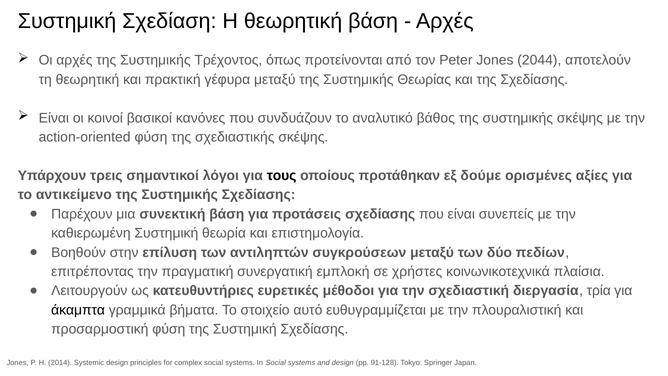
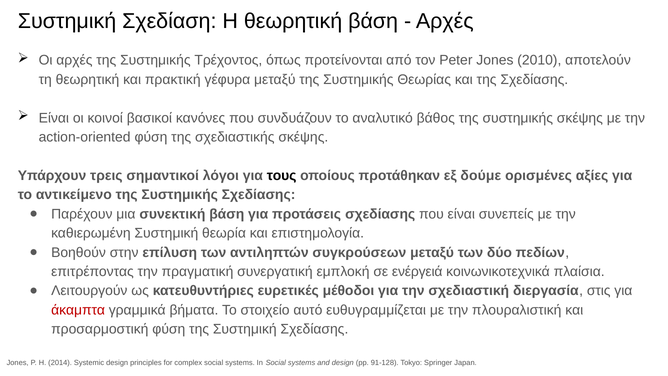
2044: 2044 -> 2010 (539, 60)
χρήστες: χρήστες -> ενέργειά (417, 272)
τρία: τρία -> στις (599, 291)
άκαμπτα colour: black -> red (78, 310)
